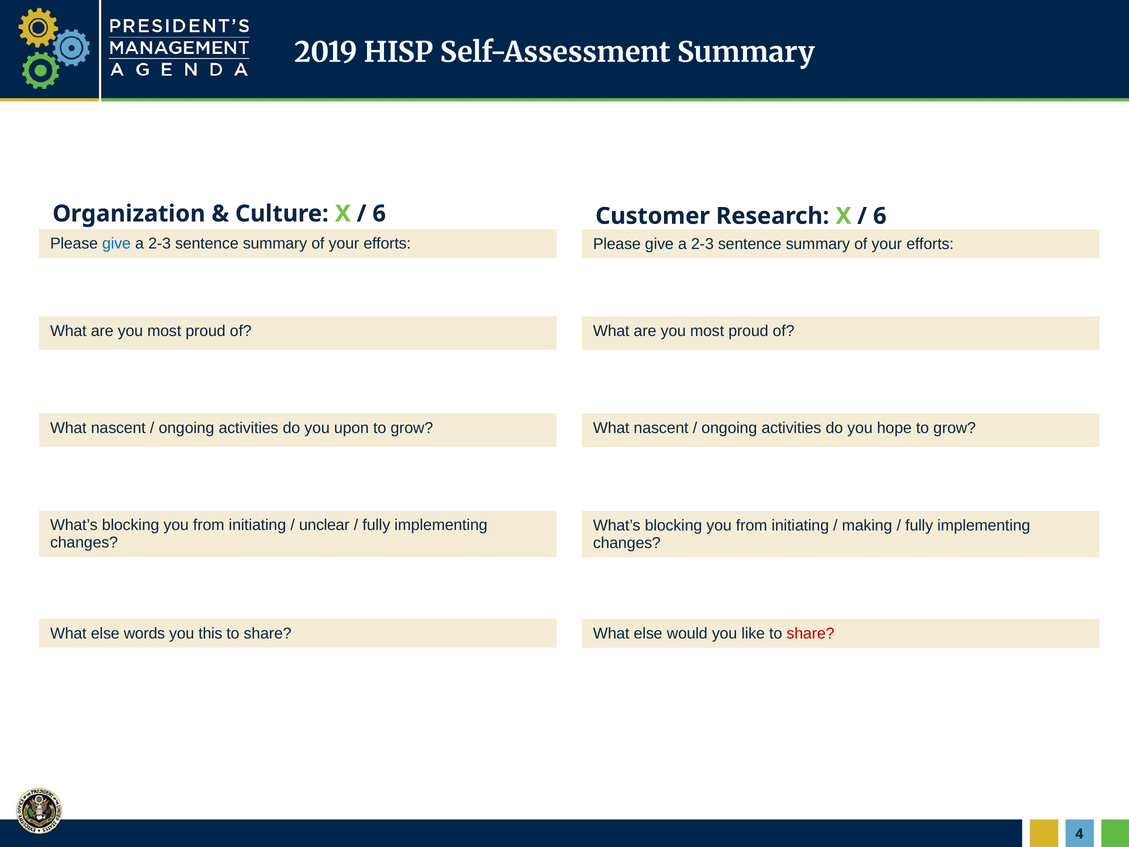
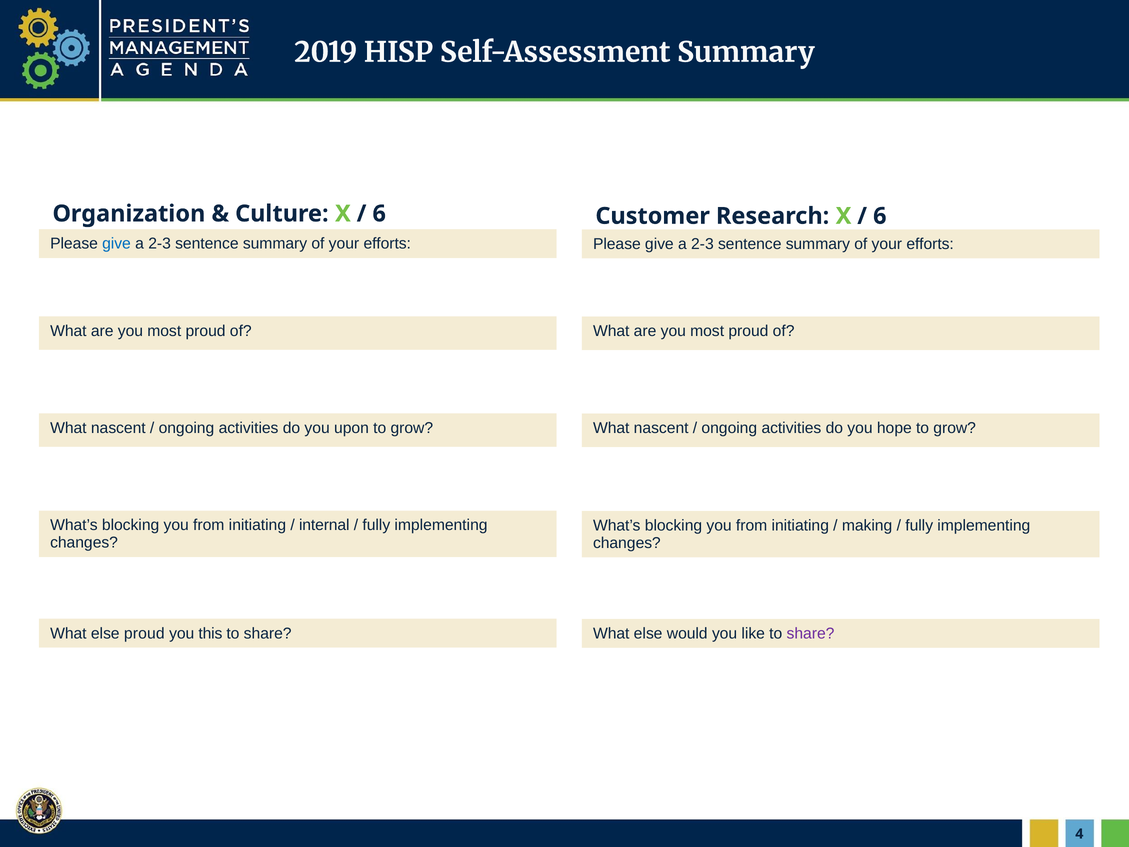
unclear: unclear -> internal (324, 525)
else words: words -> proud (144, 633)
share colour: red -> purple (810, 633)
